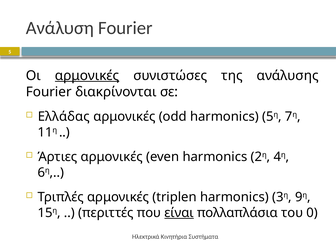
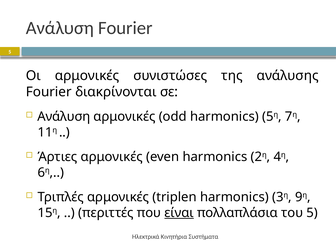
αρμονικές underline: present -> none (87, 76)
Ελλάδας: Ελλάδας -> Ανάλυση (64, 117)
του 0: 0 -> 5 (312, 213)
